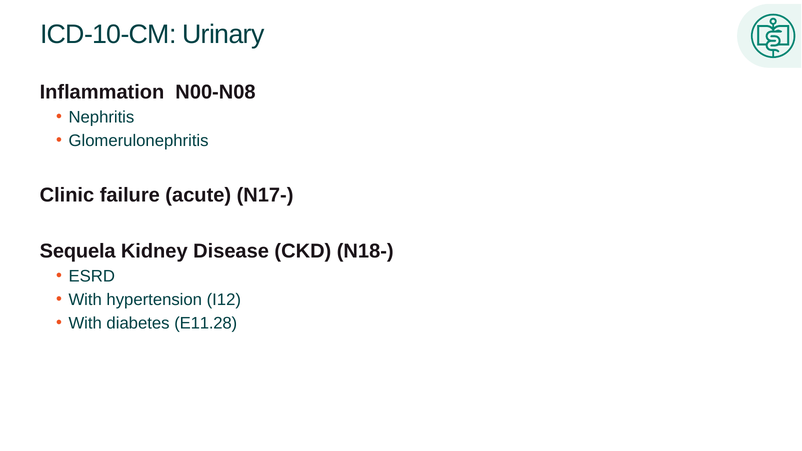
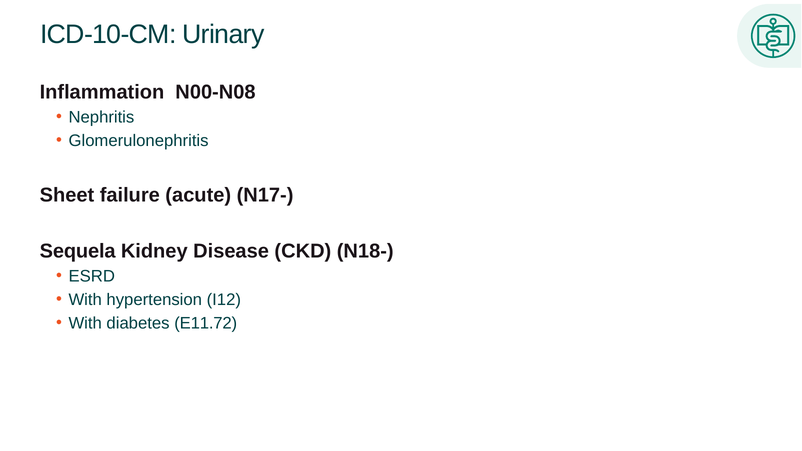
Clinic: Clinic -> Sheet (67, 195)
E11.28: E11.28 -> E11.72 (206, 323)
